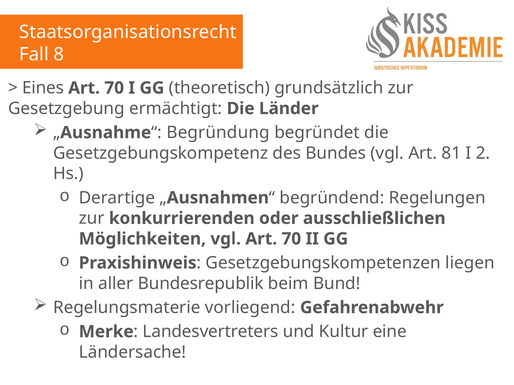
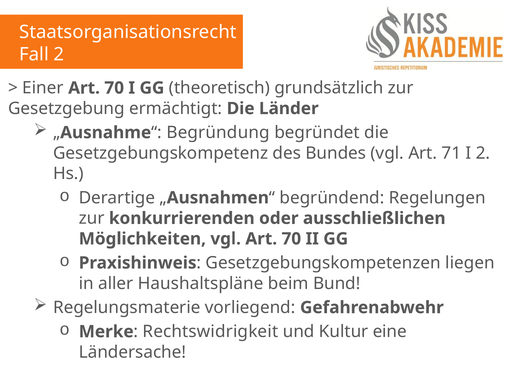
Fall 8: 8 -> 2 (59, 54)
Eines: Eines -> Einer (43, 88)
81: 81 -> 71 (451, 153)
Bundesrepublik: Bundesrepublik -> Haushaltspläne (201, 284)
Landesvertreters: Landesvertreters -> Rechtswidrigkeit (210, 332)
